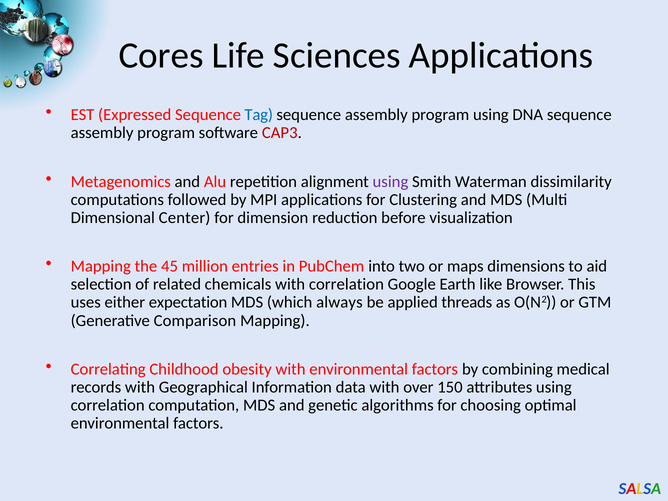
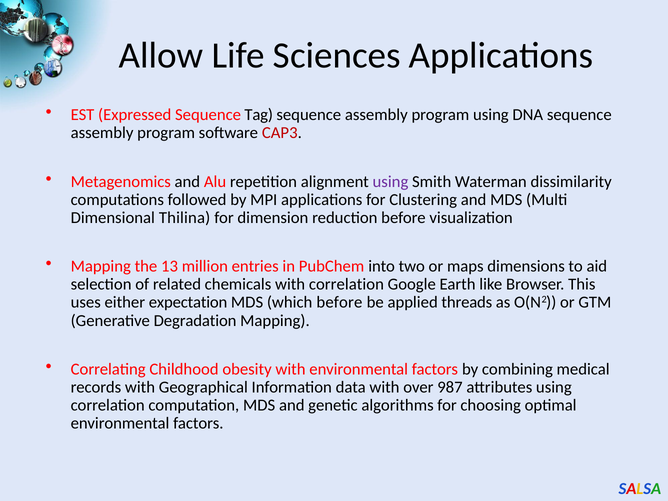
Cores: Cores -> Allow (161, 55)
Tag colour: blue -> black (259, 115)
Center: Center -> Thilina (185, 218)
45: 45 -> 13 (170, 266)
which always: always -> before (339, 302)
Comparison: Comparison -> Degradation (195, 320)
150: 150 -> 987 (450, 387)
